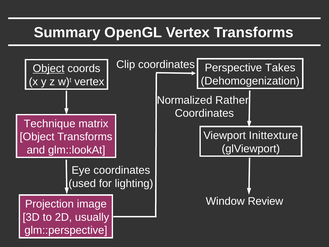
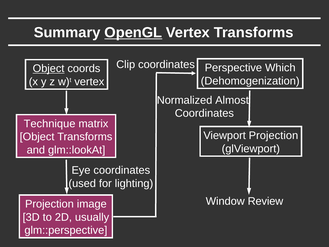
OpenGL underline: none -> present (133, 33)
Takes: Takes -> Which (280, 68)
Rather: Rather -> Almost (232, 100)
Viewport Inittexture: Inittexture -> Projection (273, 135)
